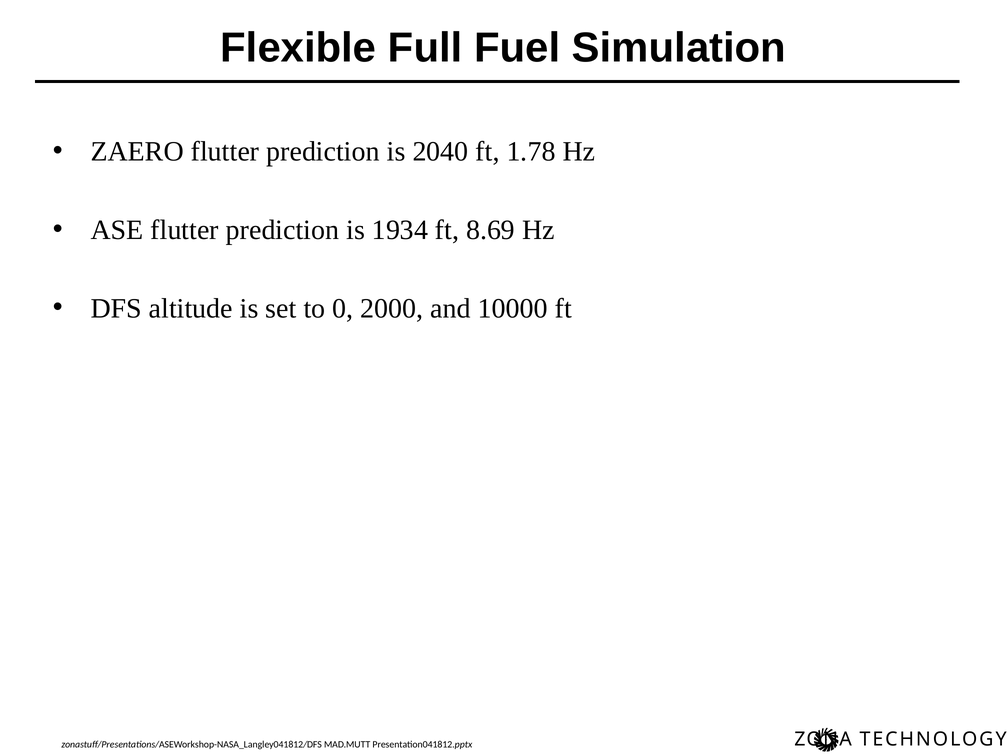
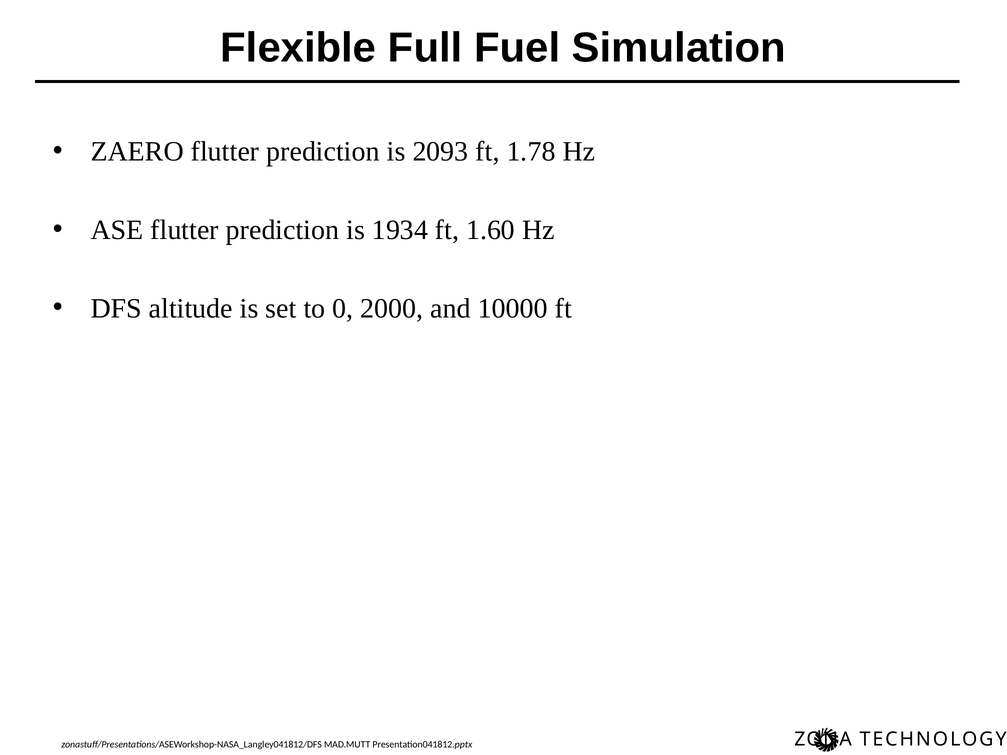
2040: 2040 -> 2093 (440, 152)
8.69: 8.69 -> 1.60 (491, 230)
